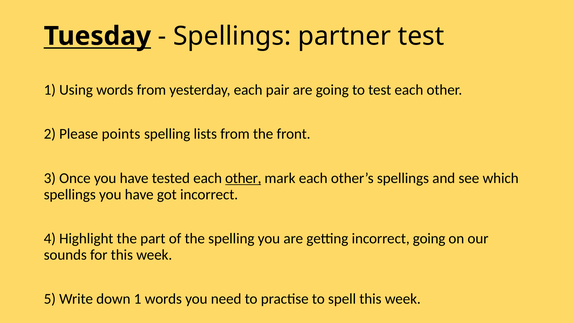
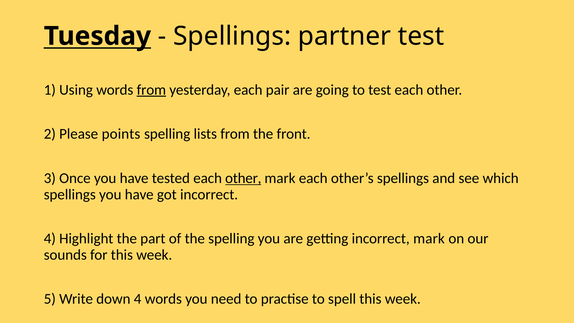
from underline: none -> present (151, 90)
incorrect going: going -> mark (429, 239)
down 1: 1 -> 4 (138, 299)
